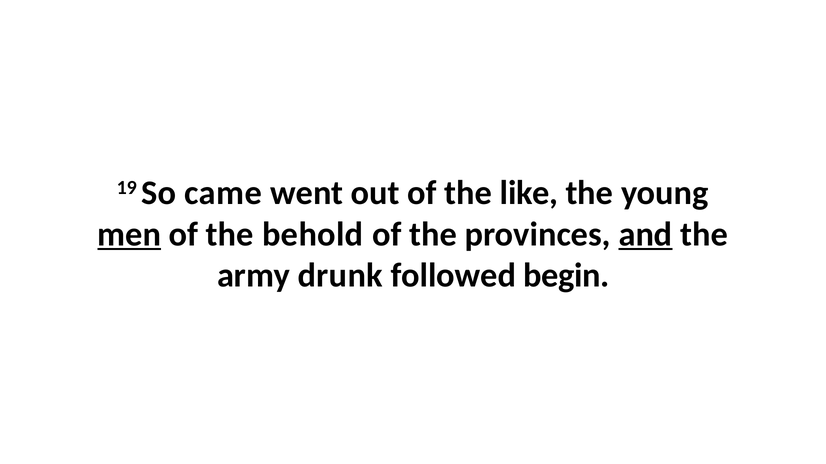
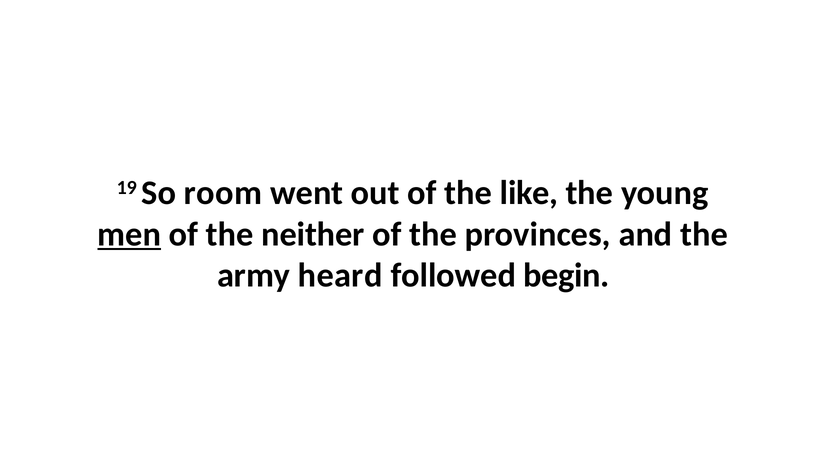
came: came -> room (223, 193)
behold: behold -> neither (313, 235)
and underline: present -> none (645, 235)
drunk: drunk -> heard (340, 276)
